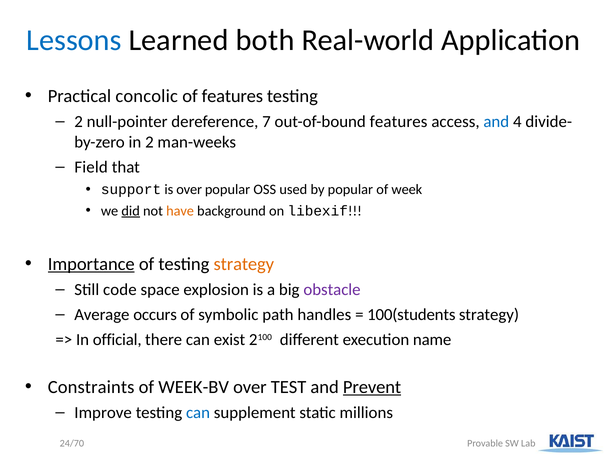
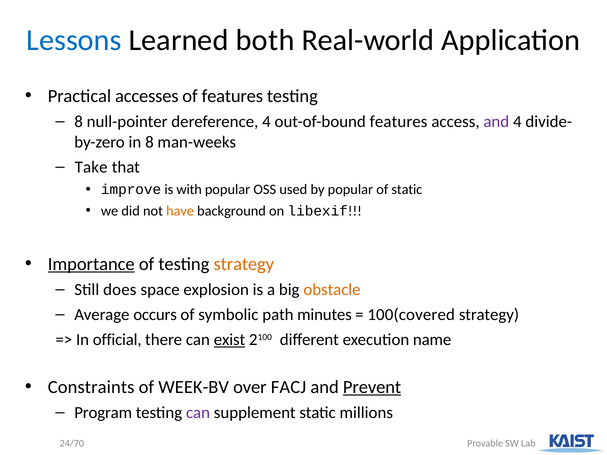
concolic: concolic -> accesses (147, 96)
2: 2 -> 8 (79, 122)
dereference 7: 7 -> 4 (266, 122)
and colour: blue -> purple (496, 122)
in 2: 2 -> 8 (149, 142)
Field: Field -> Take (91, 167)
support: support -> improve (131, 190)
is over: over -> with (189, 190)
of week: week -> static (407, 190)
did underline: present -> none (131, 211)
code: code -> does (120, 290)
obstacle colour: purple -> orange (332, 290)
handles: handles -> minutes (324, 315)
100(students: 100(students -> 100(covered (411, 315)
exist underline: none -> present (229, 340)
TEST: TEST -> FACJ (289, 387)
Improve: Improve -> Program (103, 413)
can colour: blue -> purple (198, 413)
